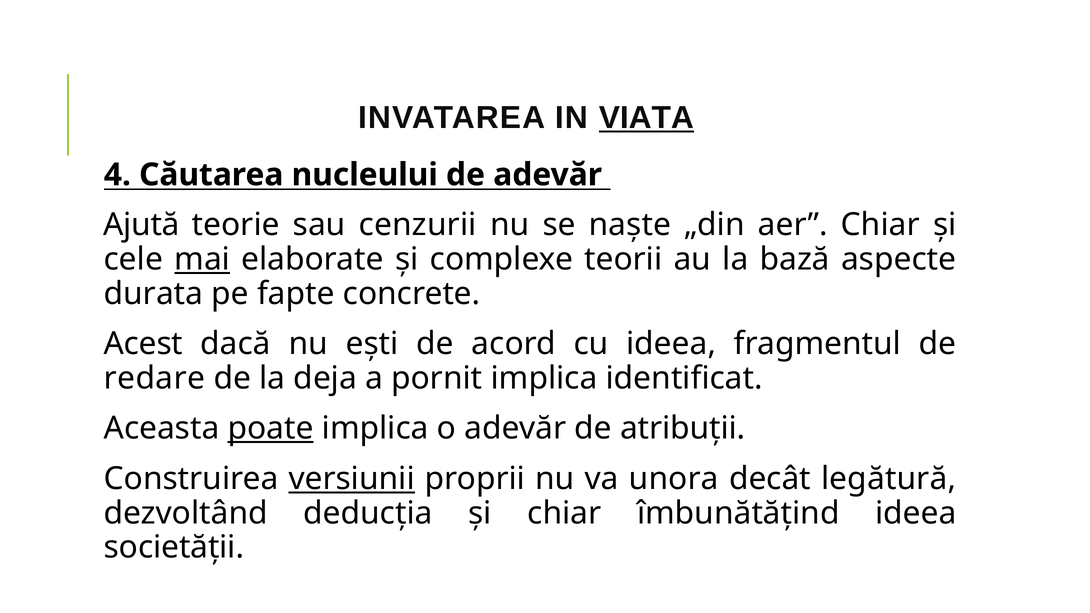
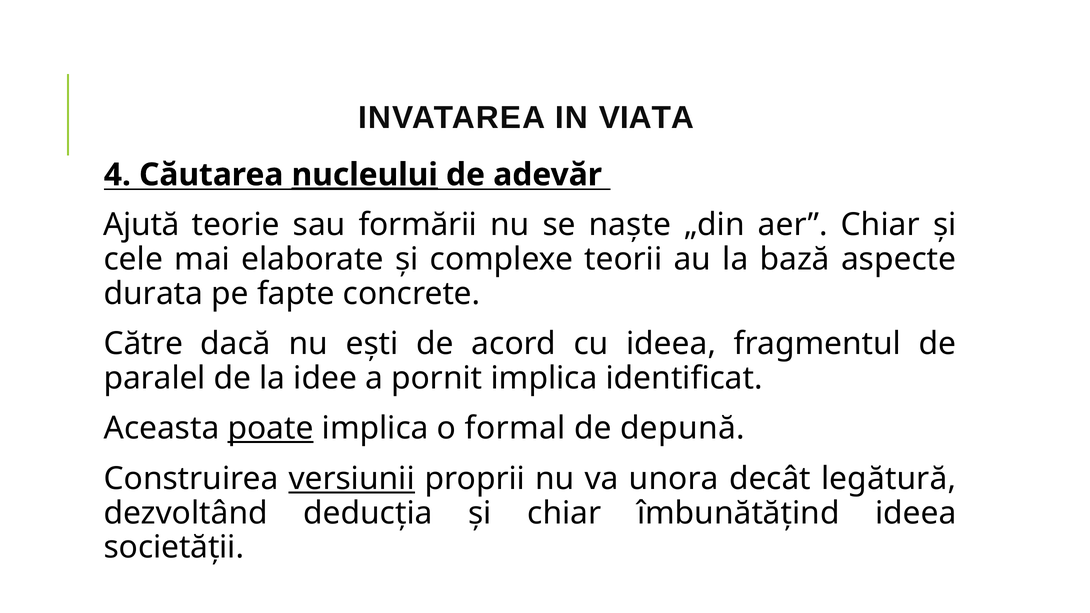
VIATA underline: present -> none (646, 118)
nucleului underline: none -> present (365, 175)
cenzurii: cenzurii -> formării (418, 225)
mai underline: present -> none (202, 259)
Acest: Acest -> Către (143, 344)
redare: redare -> paralel (155, 378)
deja: deja -> idee (325, 378)
o adevăr: adevăr -> formal (515, 429)
atribuții: atribuții -> depună (682, 429)
